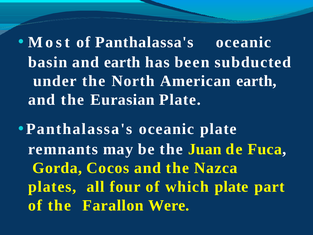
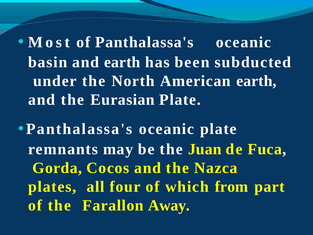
which plate: plate -> from (232, 187)
Were: Were -> Away (169, 205)
